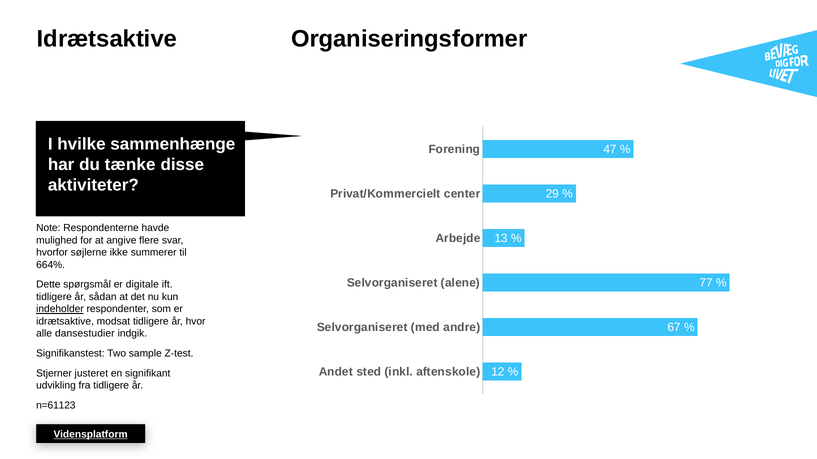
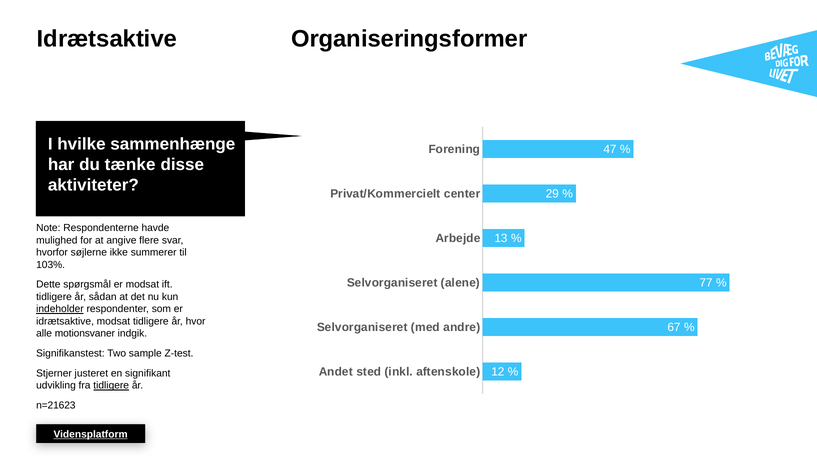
664%: 664% -> 103% (51, 265)
er digitale: digitale -> modsat (142, 285)
dansestudier: dansestudier -> motionsvaner (85, 334)
tidligere underline: none -> present (111, 386)
n=61123: n=61123 -> n=21623 (56, 406)
